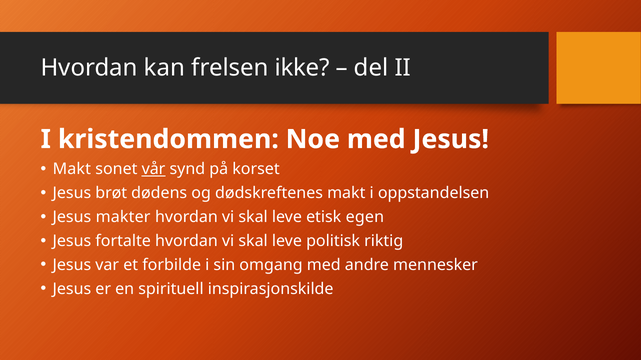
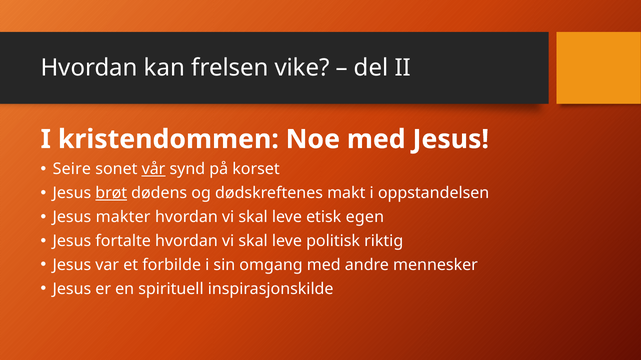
ikke: ikke -> vike (302, 68)
Makt: Makt -> Seire (72, 169)
brøt underline: none -> present (111, 193)
